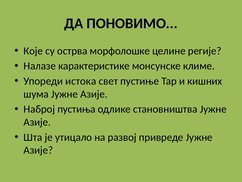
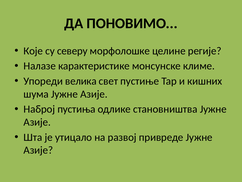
острва: острва -> северу (72, 51)
истока: истока -> велика (81, 81)
